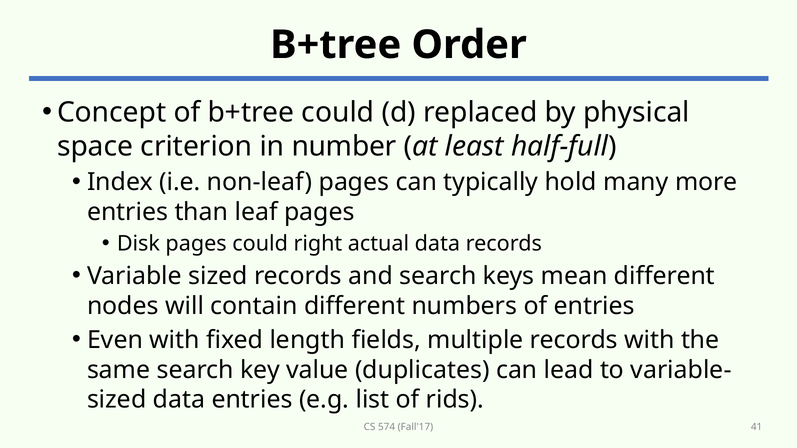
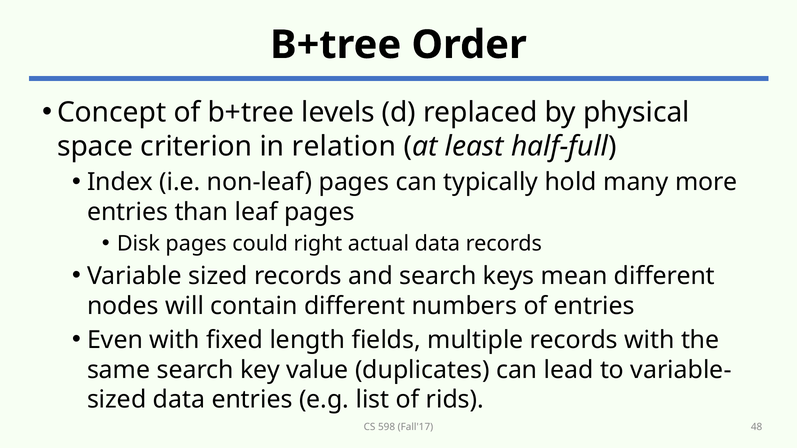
b+tree could: could -> levels (338, 113)
number: number -> relation (344, 147)
574: 574 -> 598 (387, 427)
41: 41 -> 48 (757, 427)
